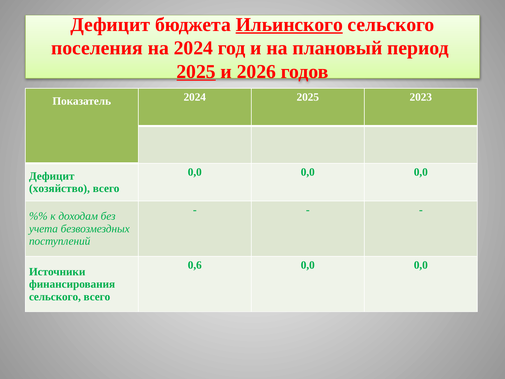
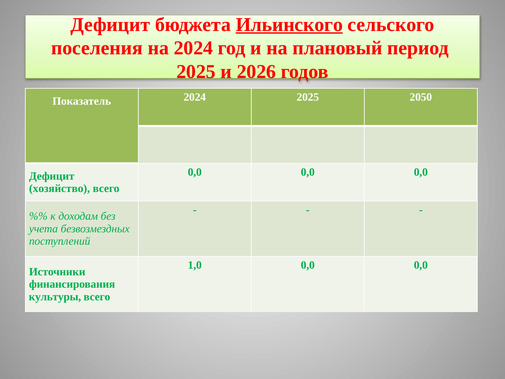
2025 underline: present -> none (196, 72)
2023: 2023 -> 2050 (421, 97)
0,6: 0,6 -> 1,0 (195, 265)
сельского: сельского -> культуры (55, 296)
